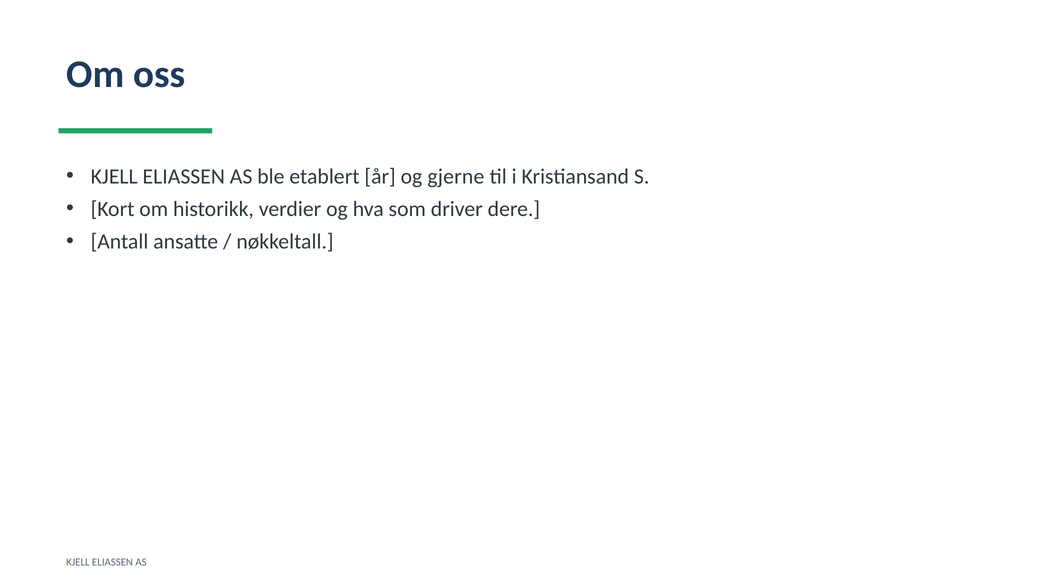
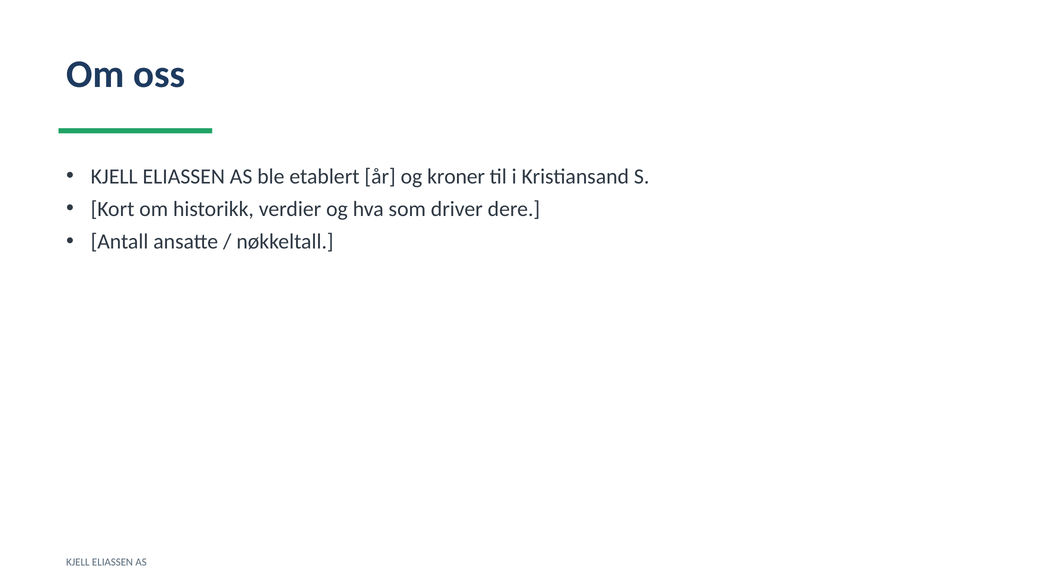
gjerne: gjerne -> kroner (456, 176)
